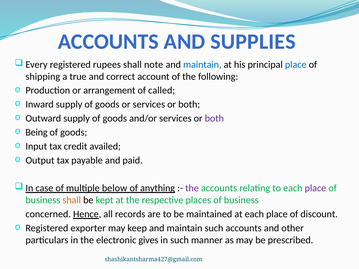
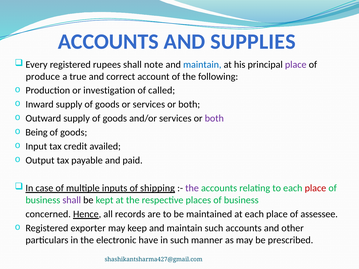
place colour: blue -> purple (296, 65)
shipping: shipping -> produce (43, 77)
arrangement: arrangement -> investigation (109, 91)
below: below -> inputs (115, 188)
anything: anything -> shipping (158, 188)
place colour: purple -> red (315, 188)
shall colour: orange -> purple (72, 200)
discount: discount -> assessee (319, 214)
gives: gives -> have (148, 240)
